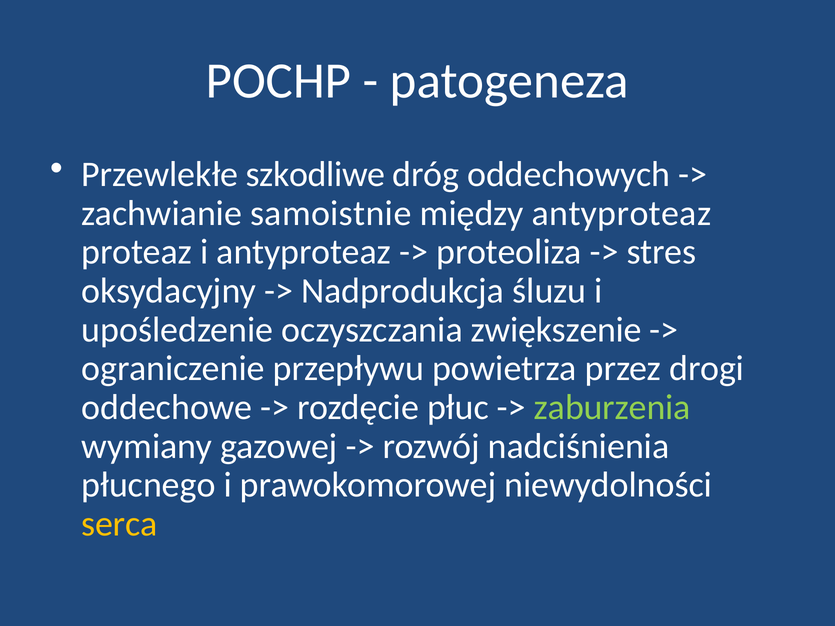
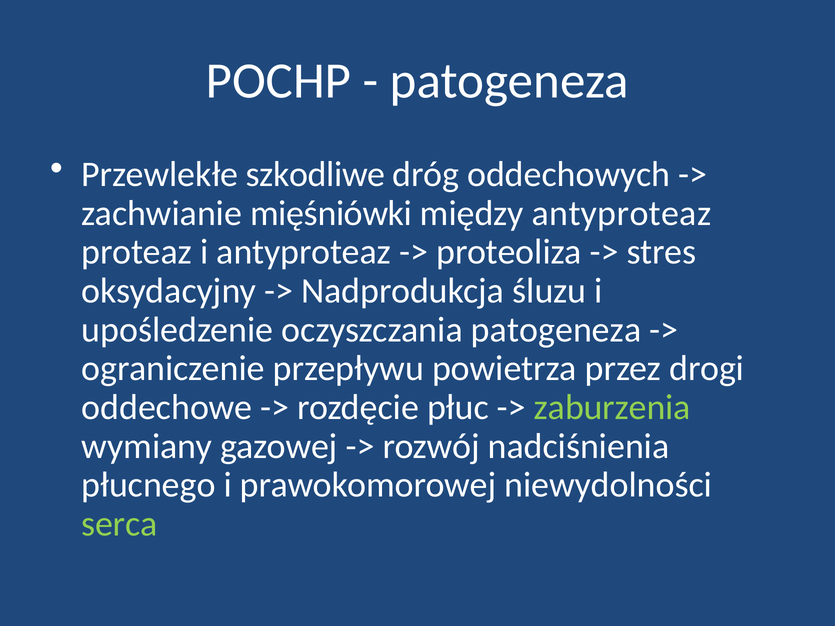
samoistnie: samoistnie -> mięśniówki (331, 213)
oczyszczania zwiększenie: zwiększenie -> patogeneza (556, 330)
serca colour: yellow -> light green (119, 524)
